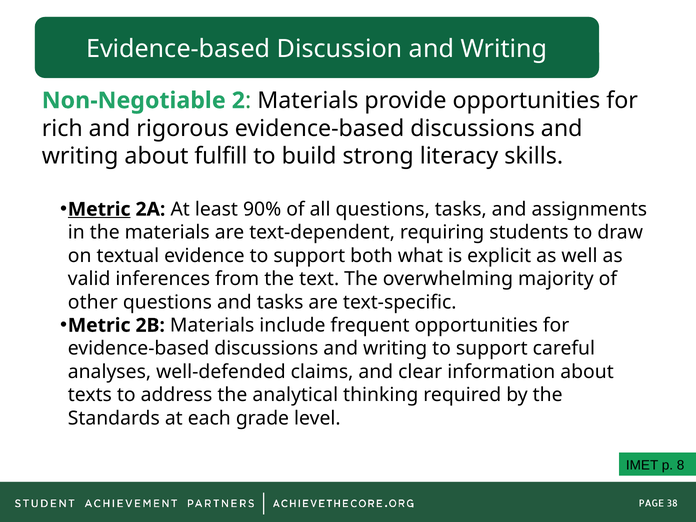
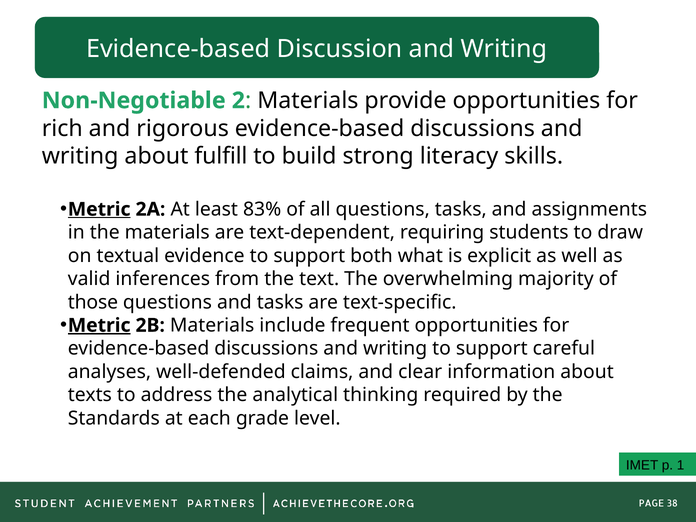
90%: 90% -> 83% (262, 209)
other: other -> those (93, 302)
Metric underline: none -> present (99, 325)
8: 8 -> 1 (681, 465)
